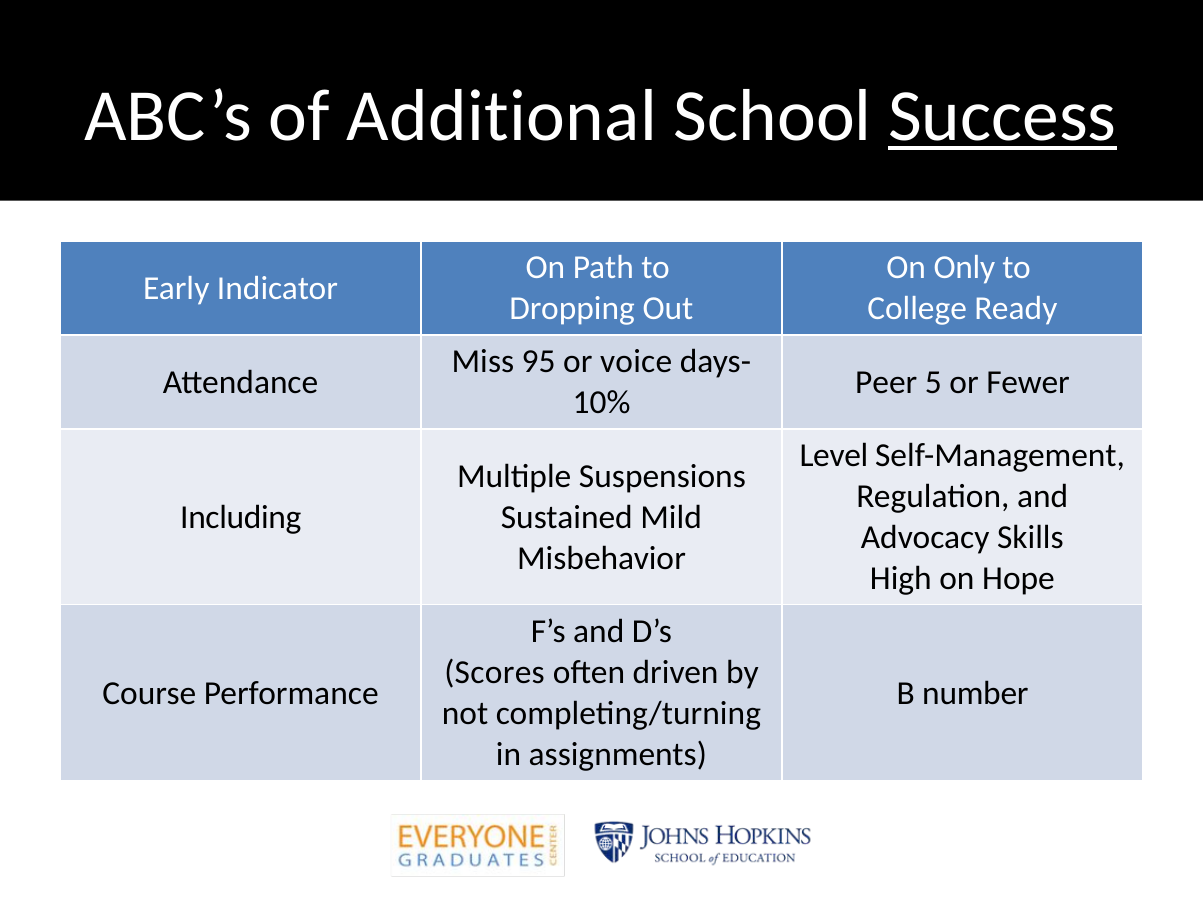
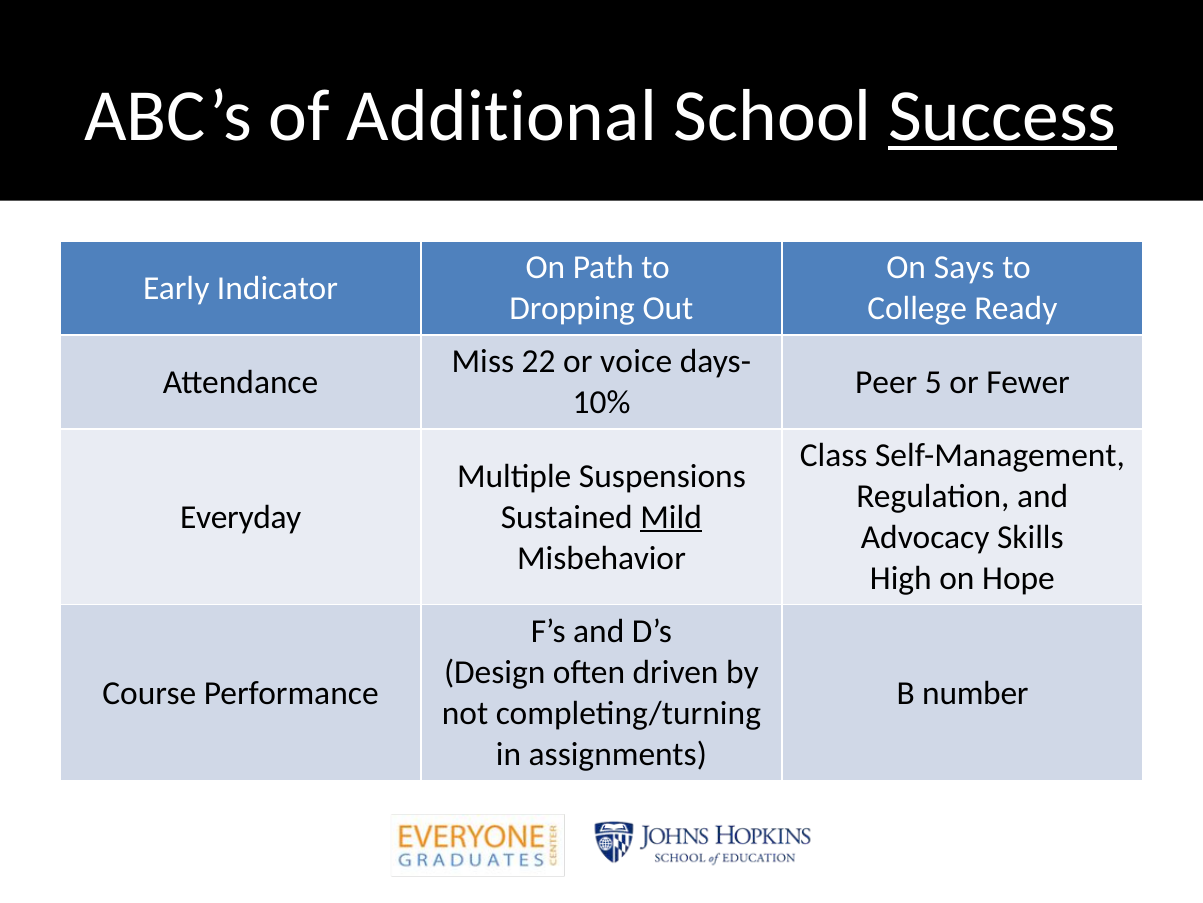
Only: Only -> Says (964, 267)
95: 95 -> 22 (539, 361)
Level: Level -> Class (834, 455)
Including: Including -> Everyday (241, 517)
Mild underline: none -> present (671, 517)
Scores: Scores -> Design (495, 672)
